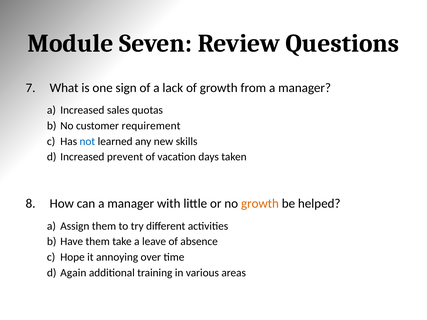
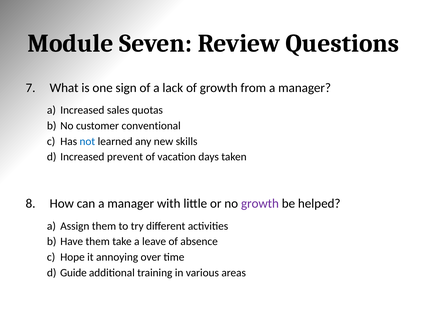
requirement: requirement -> conventional (151, 126)
growth colour: orange -> purple (260, 204)
Again: Again -> Guide (73, 273)
